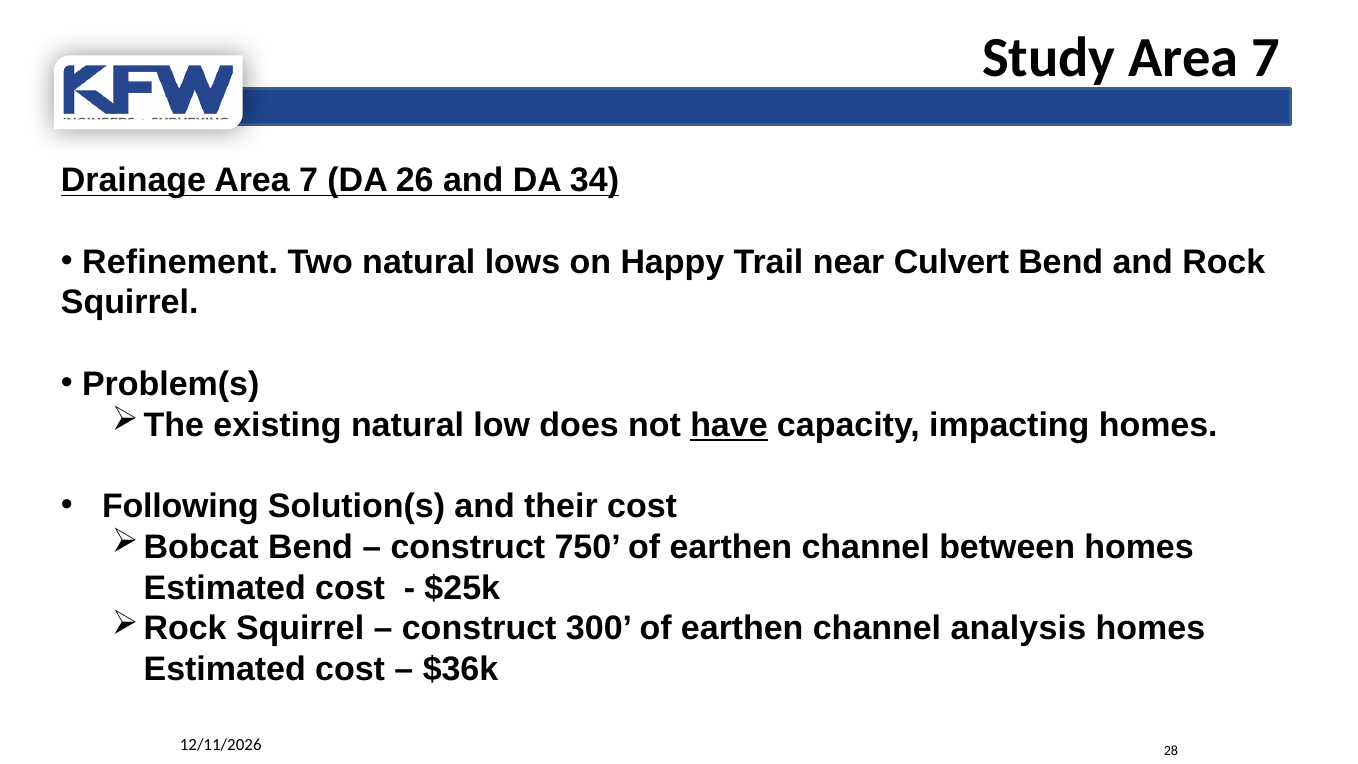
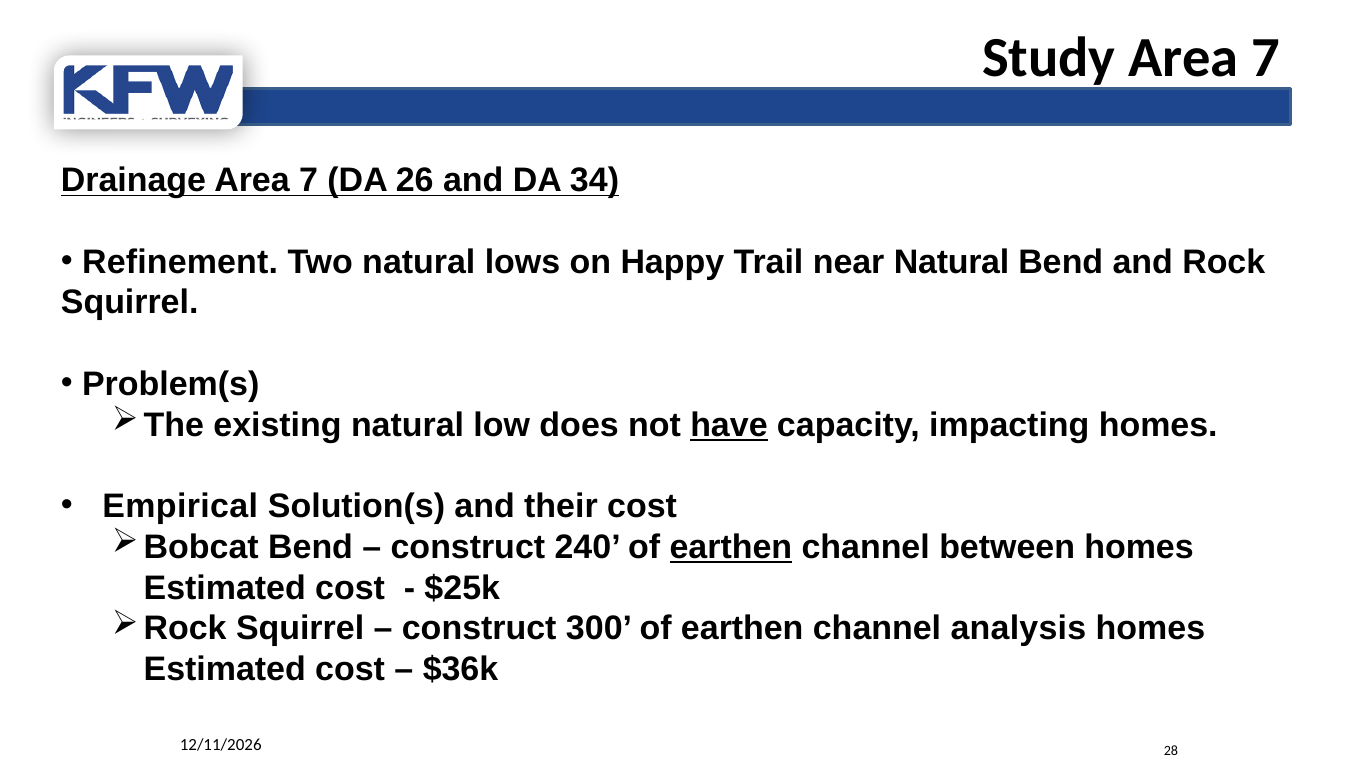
near Culvert: Culvert -> Natural (952, 262)
Following: Following -> Empirical (180, 506)
750: 750 -> 240 (588, 547)
earthen underline: none -> present (731, 547)
